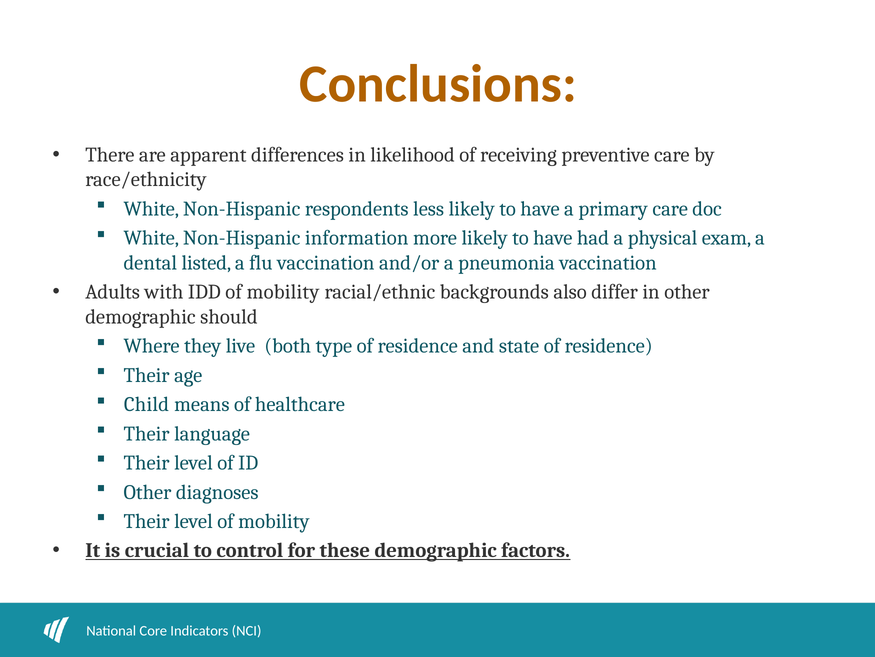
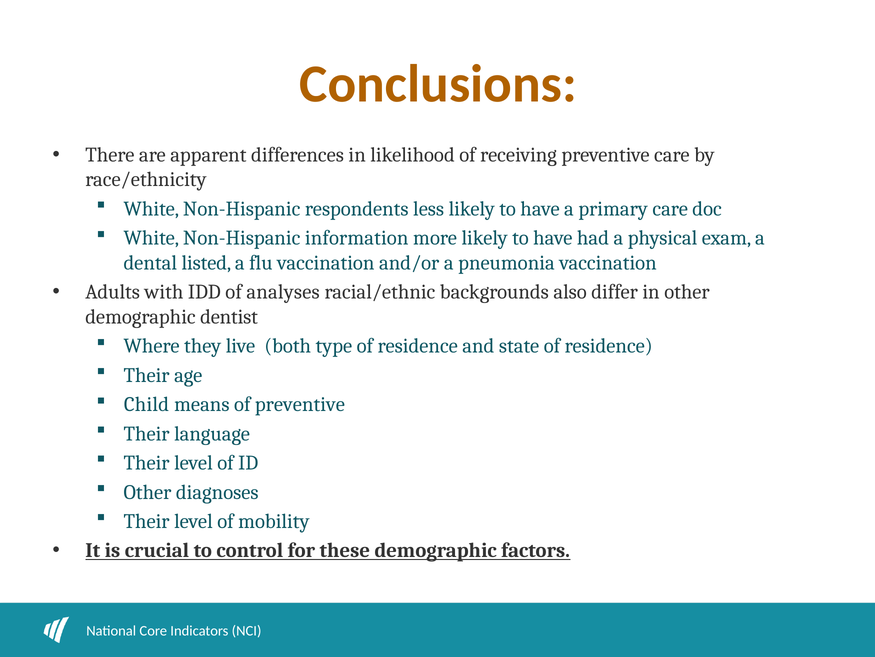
IDD of mobility: mobility -> analyses (283, 292)
should: should -> dentist (229, 317)
of healthcare: healthcare -> preventive (300, 404)
